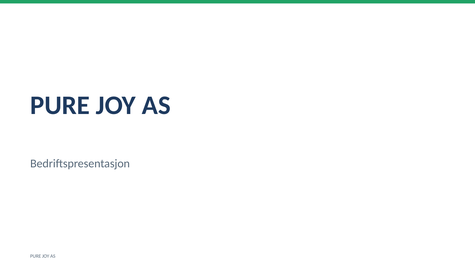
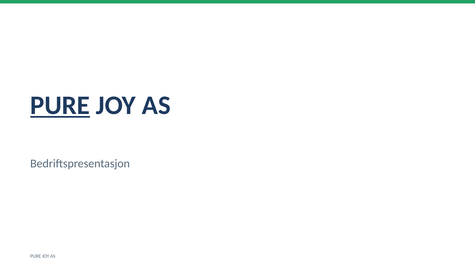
PURE underline: none -> present (60, 105)
